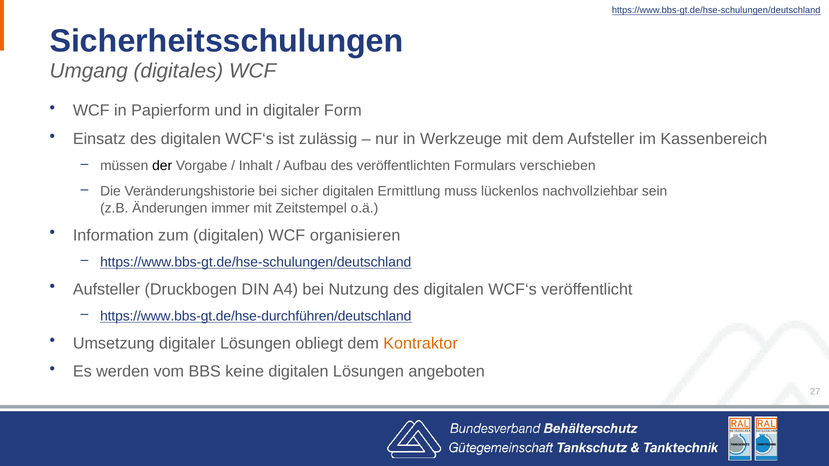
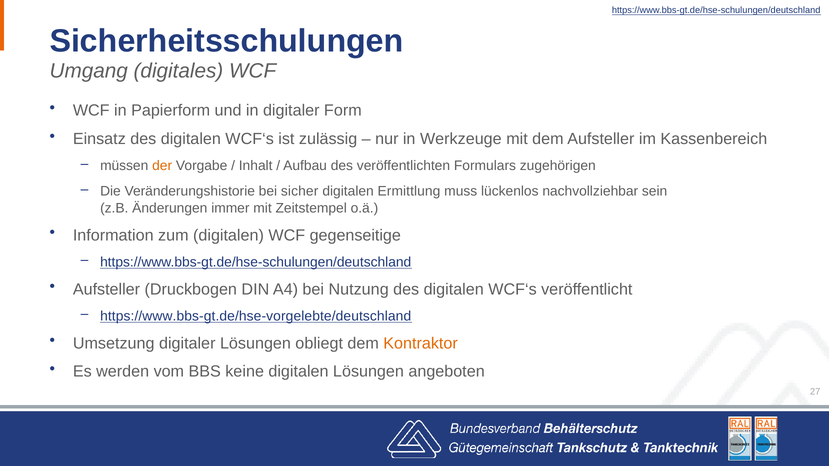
der colour: black -> orange (162, 166)
verschieben: verschieben -> zugehörigen (558, 166)
organisieren: organisieren -> gegenseitige (355, 235)
https://www.bbs-gt.de/hse-durchführen/deutschland: https://www.bbs-gt.de/hse-durchführen/deutschland -> https://www.bbs-gt.de/hse-vorgelebte/deutschland (256, 316)
